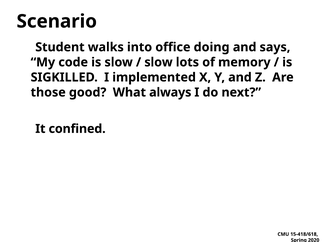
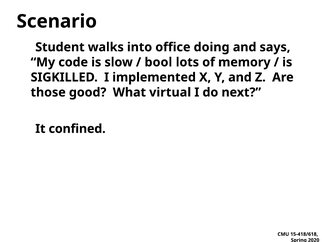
slow: slow -> bool (158, 62)
always: always -> virtual (170, 92)
